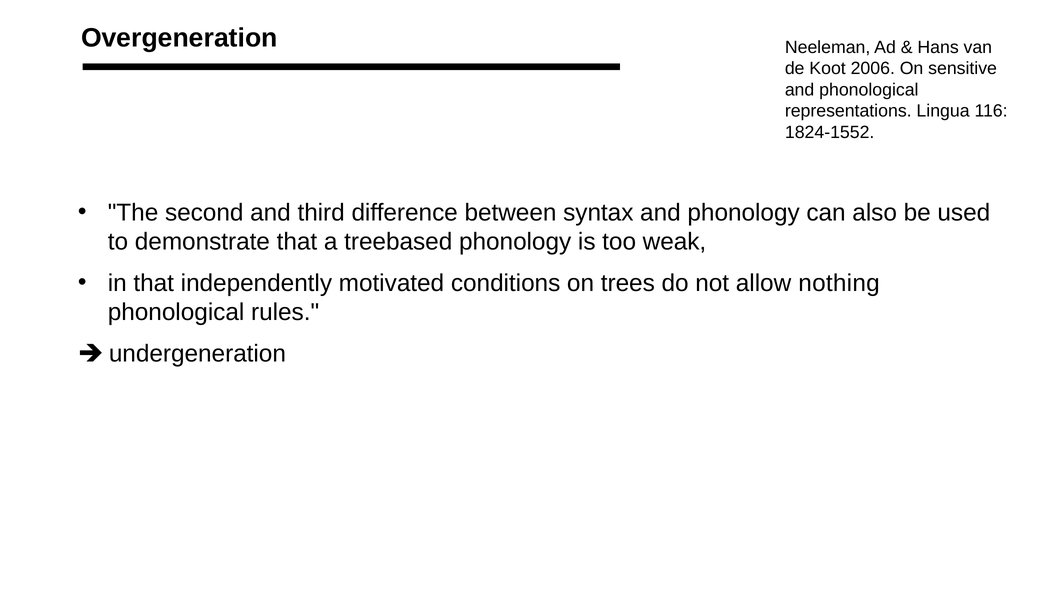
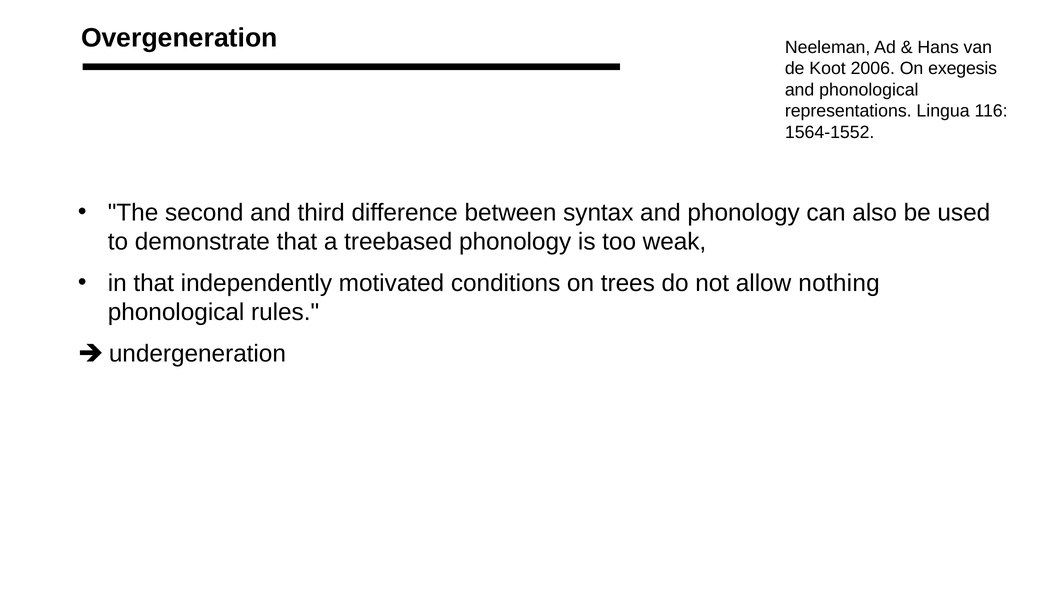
sensitive: sensitive -> exegesis (963, 69)
1824-1552: 1824-1552 -> 1564-1552 (830, 132)
